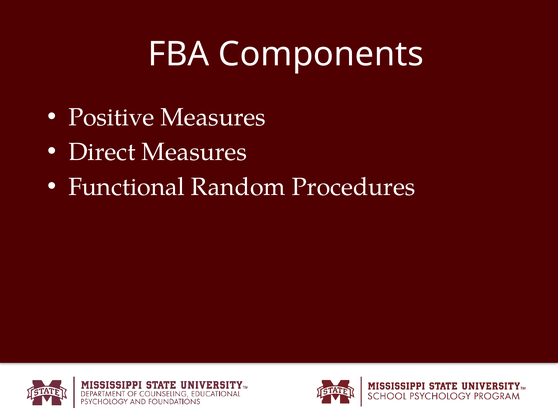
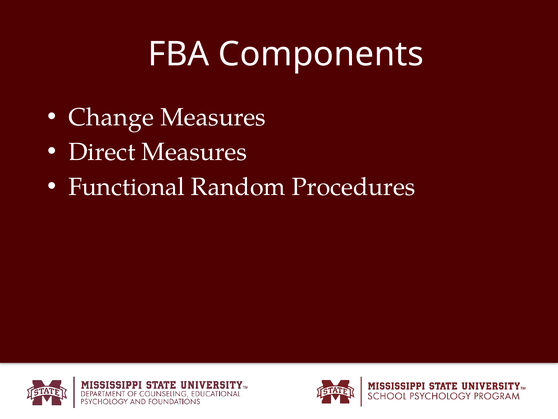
Positive: Positive -> Change (111, 117)
